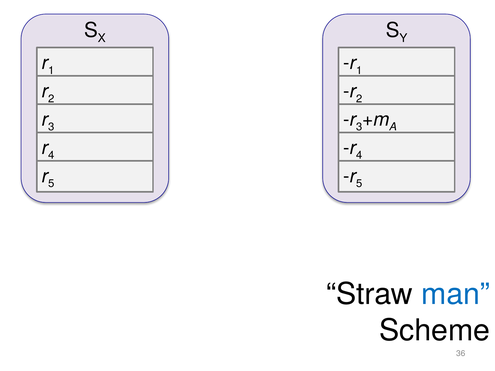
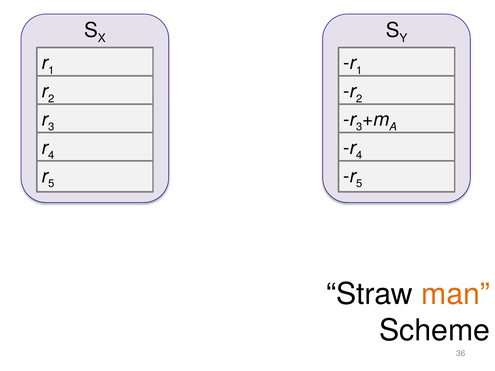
man colour: blue -> orange (456, 294)
